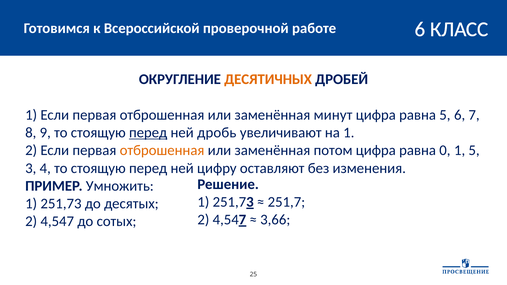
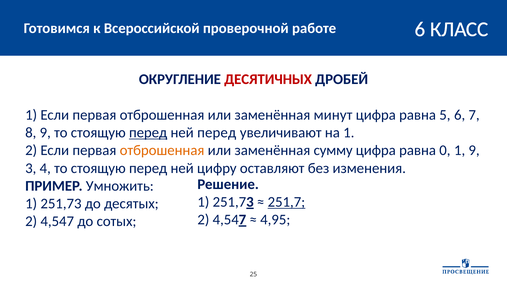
ДЕСЯТИЧНЫХ colour: orange -> red (268, 79)
ней дробь: дробь -> перед (217, 133)
потом: потом -> сумму (333, 151)
1 5: 5 -> 9 (474, 151)
251,7 underline: none -> present (286, 202)
3,66: 3,66 -> 4,95 (275, 220)
